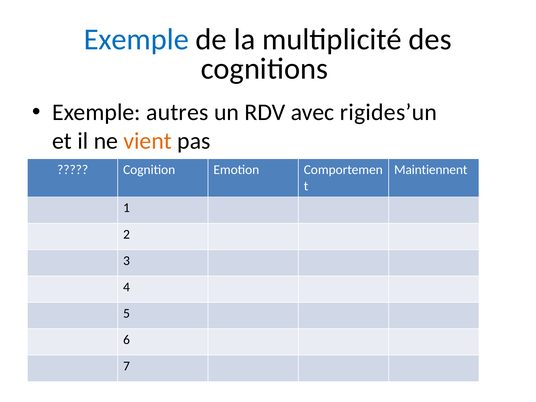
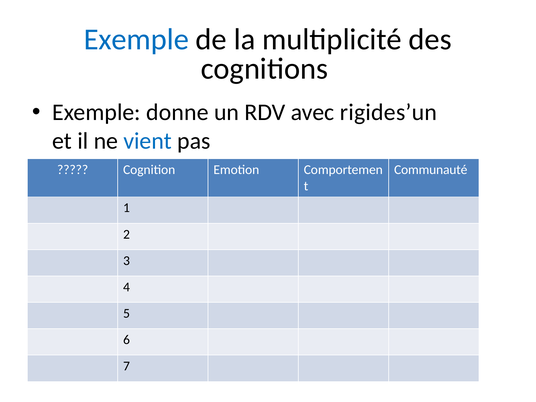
autres: autres -> donne (177, 112)
vient colour: orange -> blue (148, 141)
Maintiennent: Maintiennent -> Communauté (431, 170)
